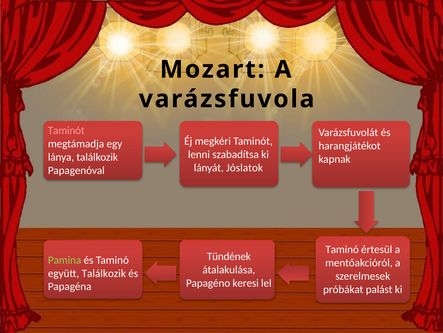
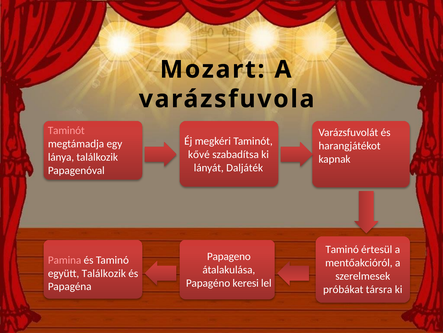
lenni: lenni -> kővé (199, 154)
Jóslatok: Jóslatok -> Daljáték (245, 167)
Tündének: Tündének -> Papageno (229, 256)
Pamina colour: light green -> pink (65, 259)
palást: palást -> társra (379, 289)
